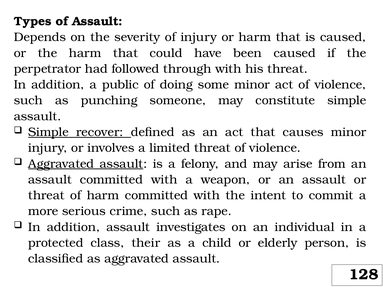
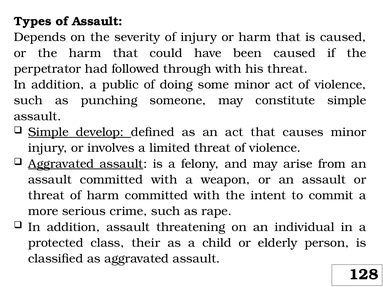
recover: recover -> develop (100, 132)
investigates: investigates -> threatening (191, 227)
